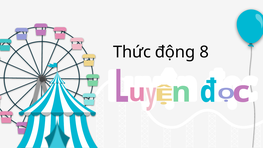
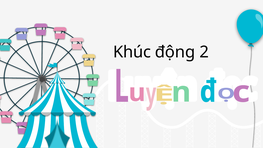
Thức: Thức -> Khúc (132, 52)
8: 8 -> 2 (204, 52)
